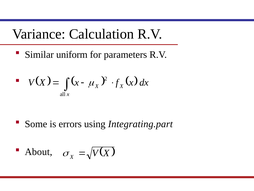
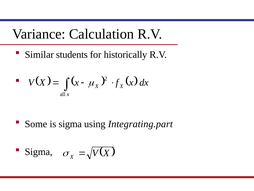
uniform: uniform -> students (72, 54)
parameters: parameters -> historically (125, 54)
is errors: errors -> sigma (70, 124)
About: About -> Sigma (39, 151)
